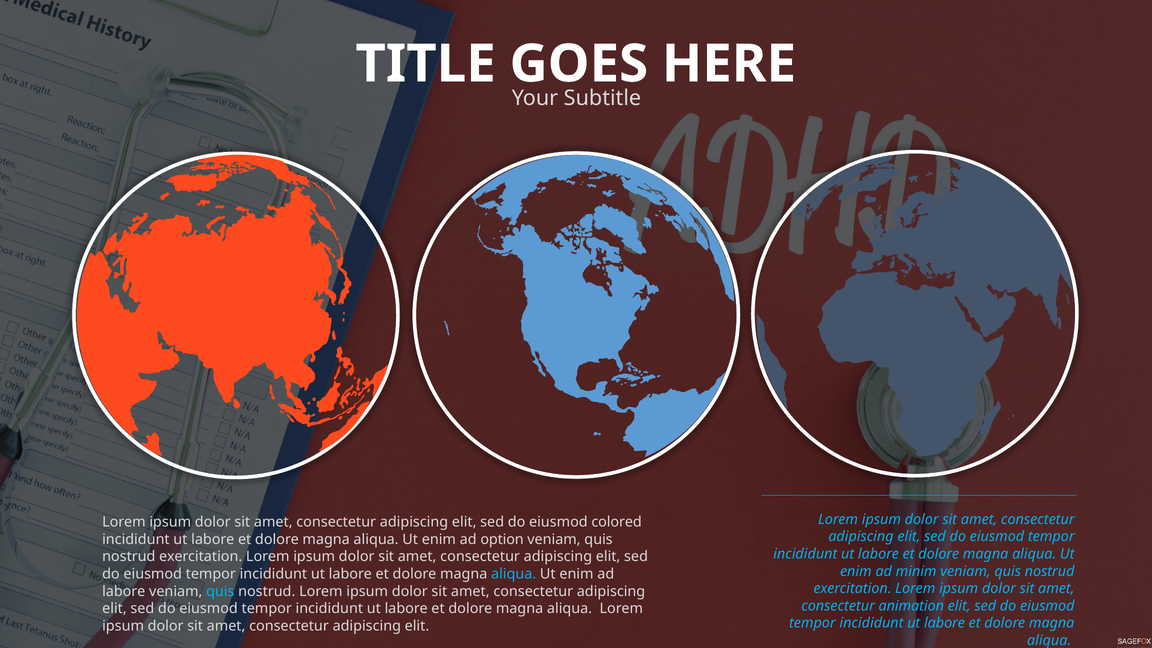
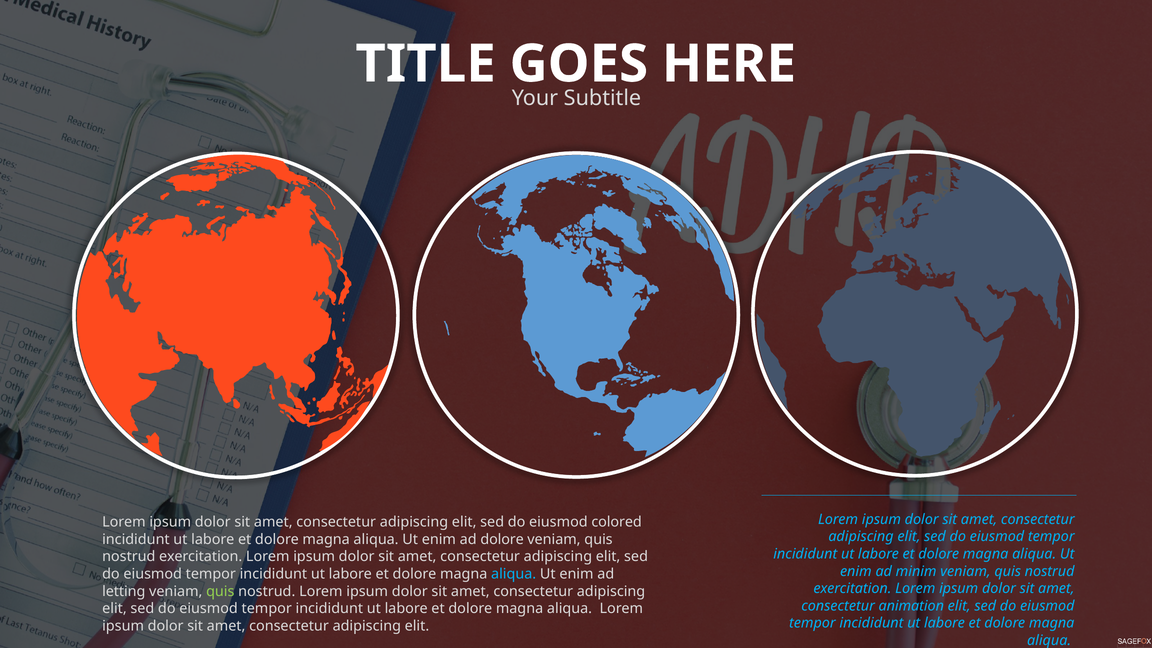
ad option: option -> dolore (502, 539)
labore: labore -> letting (124, 591)
quis colour: light blue -> light green (220, 591)
